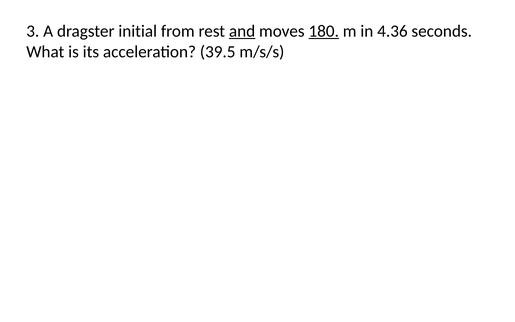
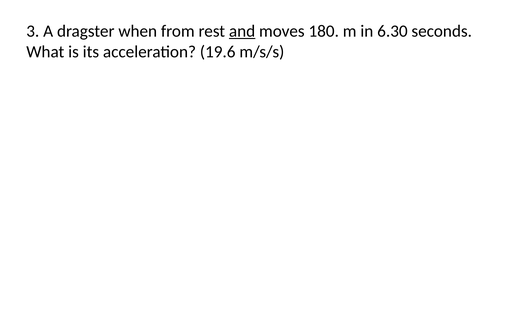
initial: initial -> when (138, 31)
180 underline: present -> none (324, 31)
4.36: 4.36 -> 6.30 (392, 31)
39.5: 39.5 -> 19.6 (218, 52)
